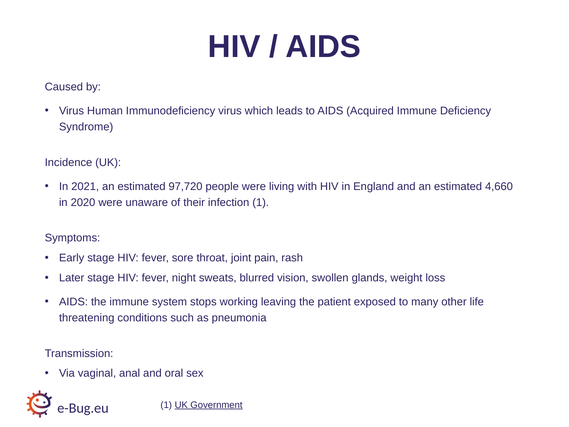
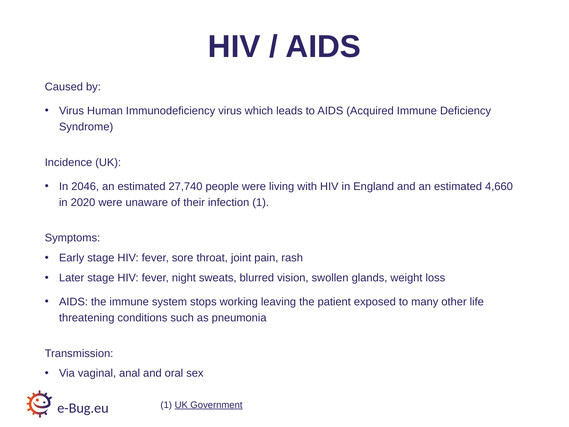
2021: 2021 -> 2046 (85, 186)
97,720: 97,720 -> 27,740 (186, 186)
